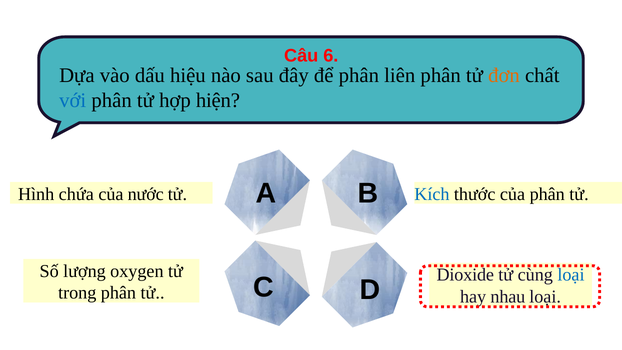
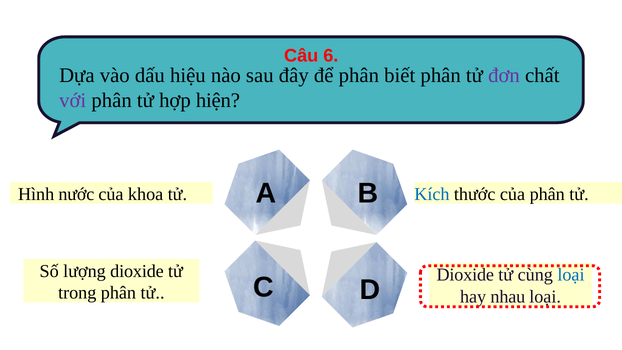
liên: liên -> biết (400, 75)
đơn colour: orange -> purple (504, 75)
với colour: blue -> purple (73, 100)
chứa: chứa -> nước (76, 194)
nước: nước -> khoa (146, 194)
lượng oxygen: oxygen -> dioxide (137, 271)
